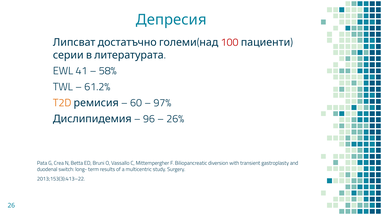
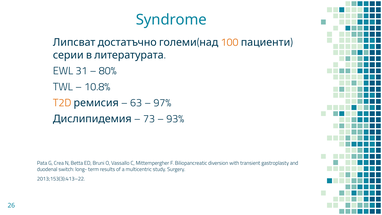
Депресия: Депресия -> Syndrome (171, 20)
100 colour: red -> orange (230, 42)
41: 41 -> 31 (81, 71)
58%: 58% -> 80% (108, 71)
61.2%: 61.2% -> 10.8% (97, 87)
60: 60 -> 63 (136, 103)
96: 96 -> 73 (149, 119)
26%: 26% -> 93% (175, 119)
